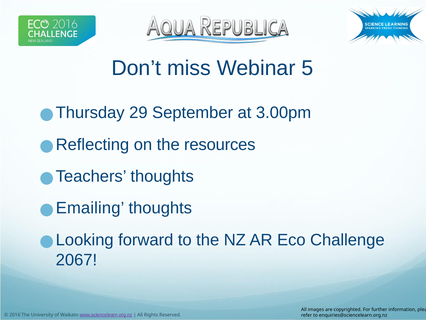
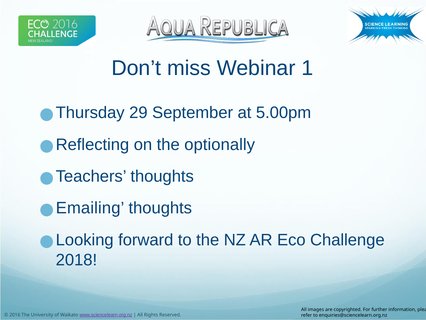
5: 5 -> 1 (307, 68)
3.00pm: 3.00pm -> 5.00pm (284, 113)
resources: resources -> optionally (220, 144)
2067: 2067 -> 2018 (76, 259)
